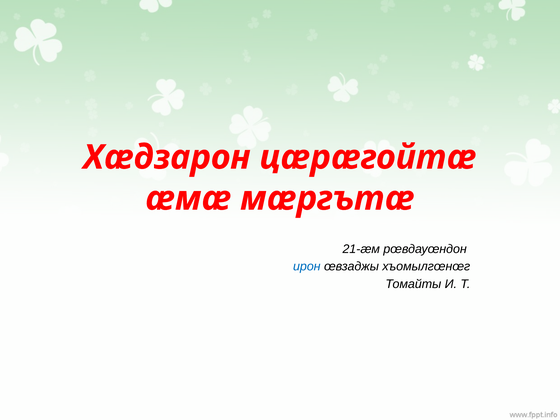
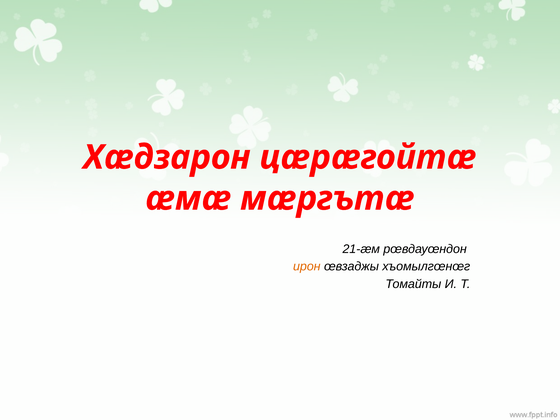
ирон colour: blue -> orange (307, 267)
